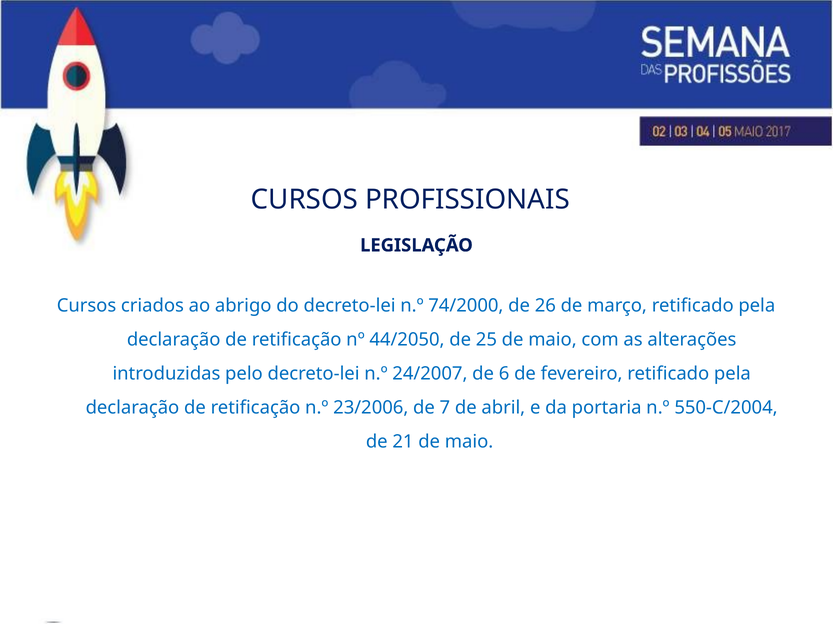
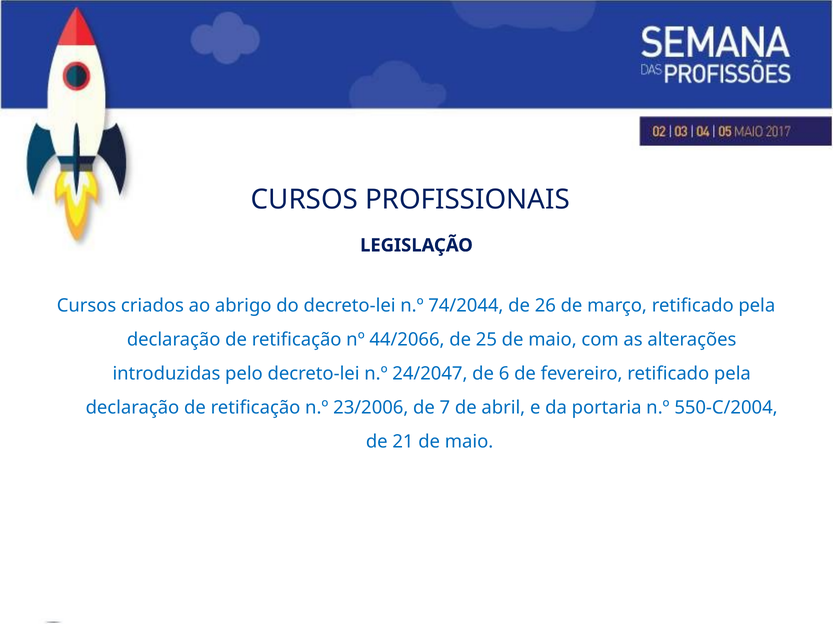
74/2000: 74/2000 -> 74/2044 (466, 306)
44/2050: 44/2050 -> 44/2066 (407, 340)
24/2007: 24/2007 -> 24/2047 (430, 374)
